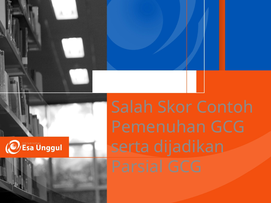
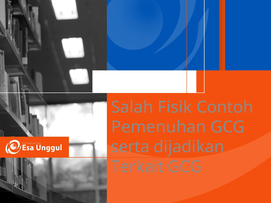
Skor: Skor -> Fisik (175, 107)
Parsial: Parsial -> Terkait (137, 167)
